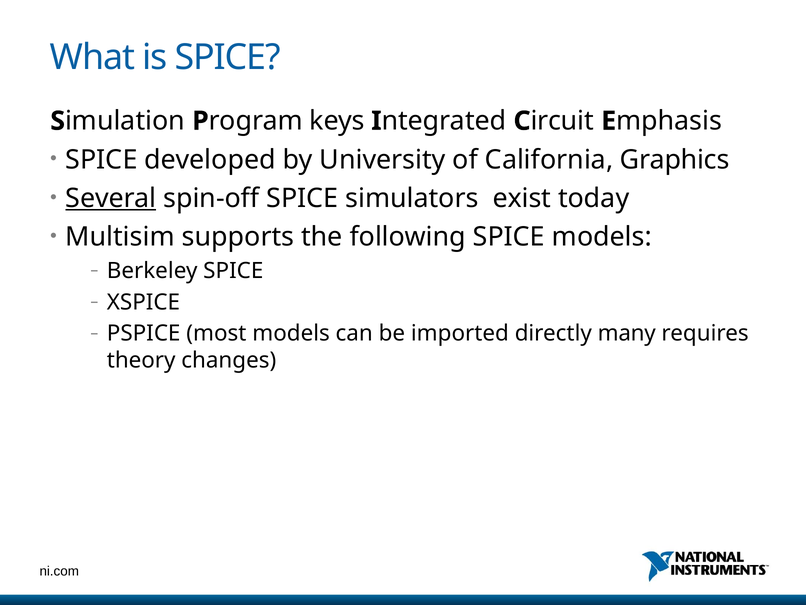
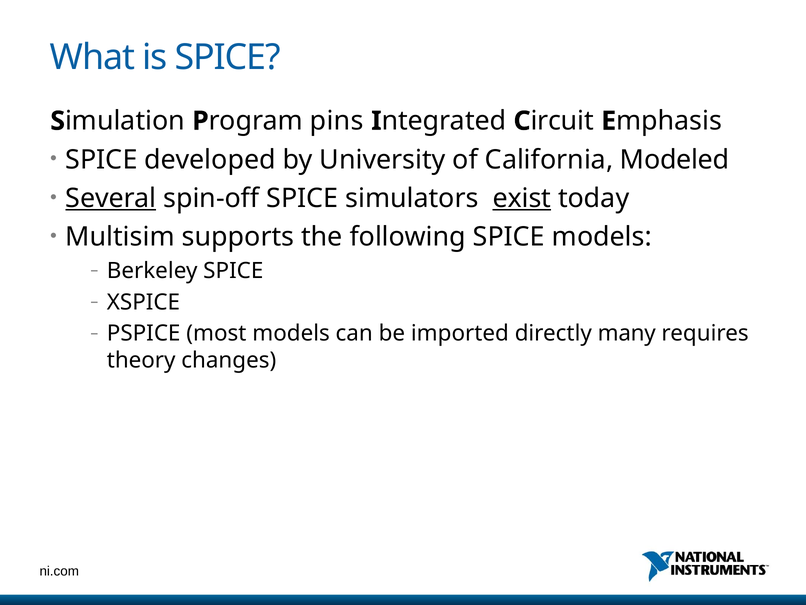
keys: keys -> pins (337, 121)
Graphics: Graphics -> Modeled (675, 160)
exist underline: none -> present (522, 198)
